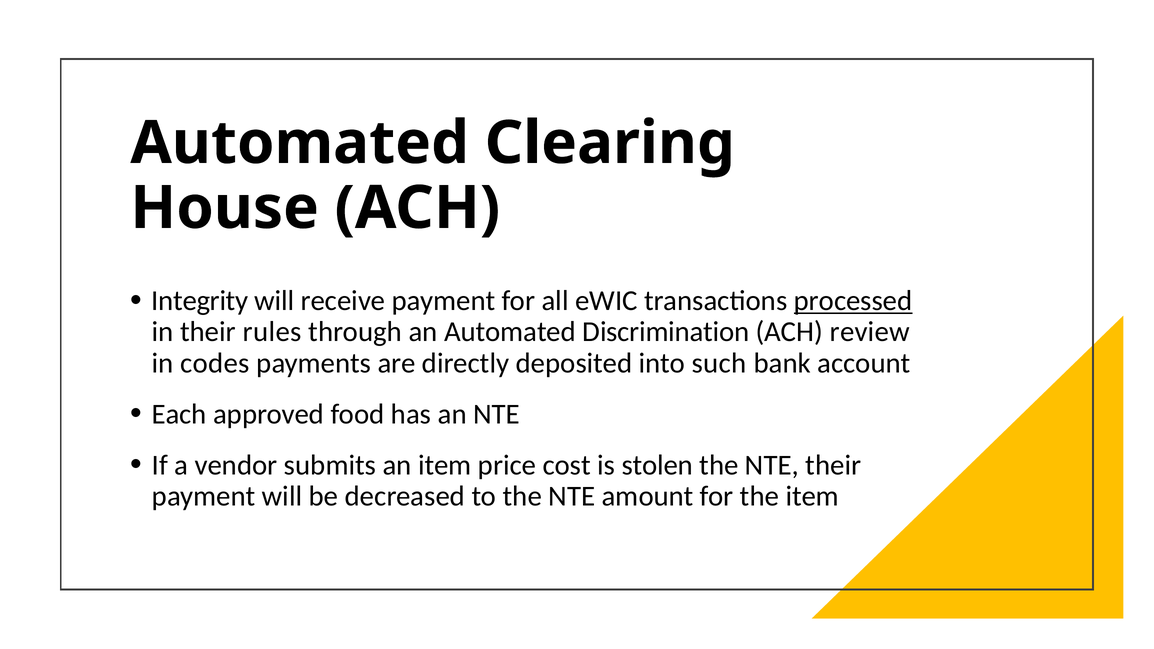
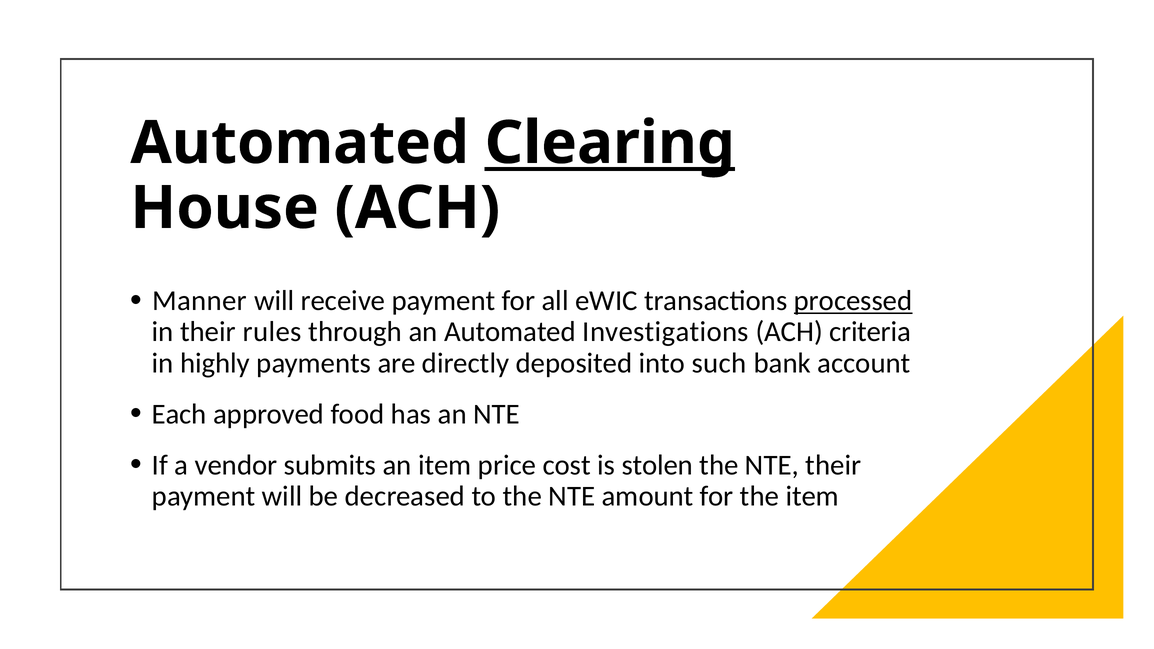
Clearing underline: none -> present (610, 143)
Integrity: Integrity -> Manner (200, 301)
Discrimination: Discrimination -> Investigations (666, 332)
review: review -> criteria (870, 332)
codes: codes -> highly (215, 363)
